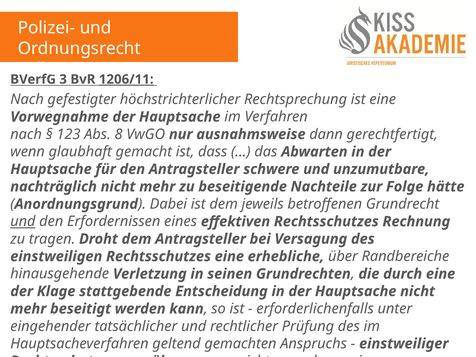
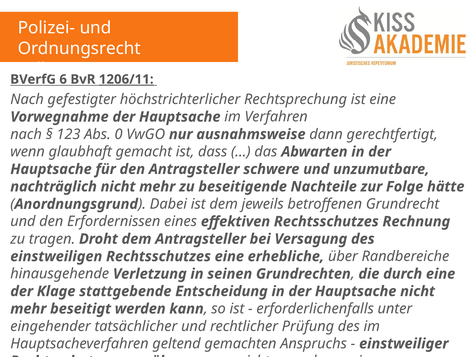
BVerfG 3: 3 -> 6 (63, 79)
8: 8 -> 0 (119, 134)
und underline: present -> none (23, 222)
